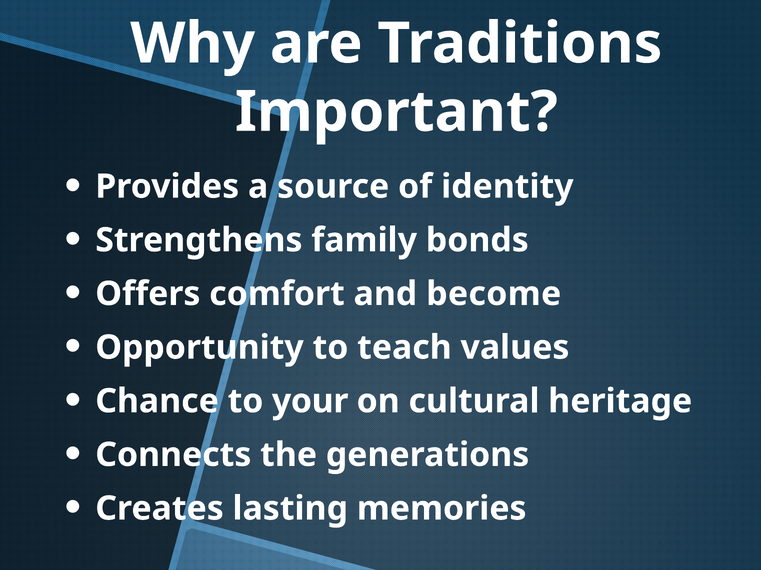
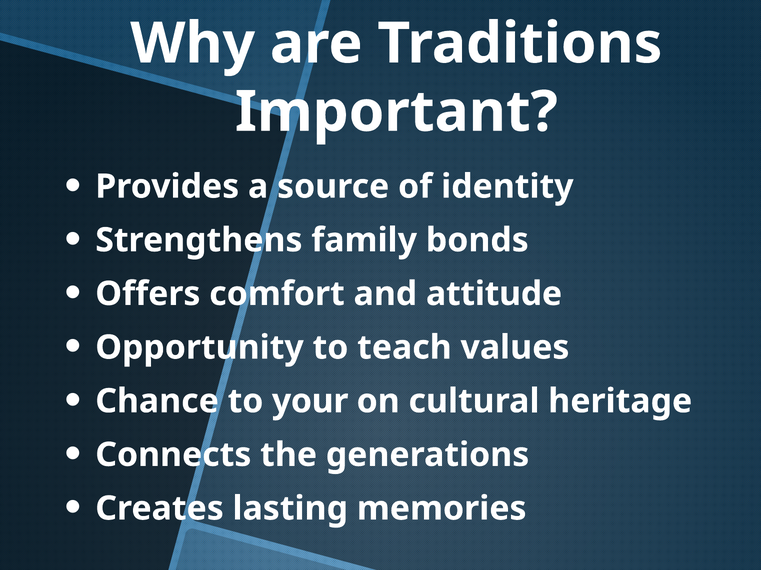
become: become -> attitude (494, 294)
